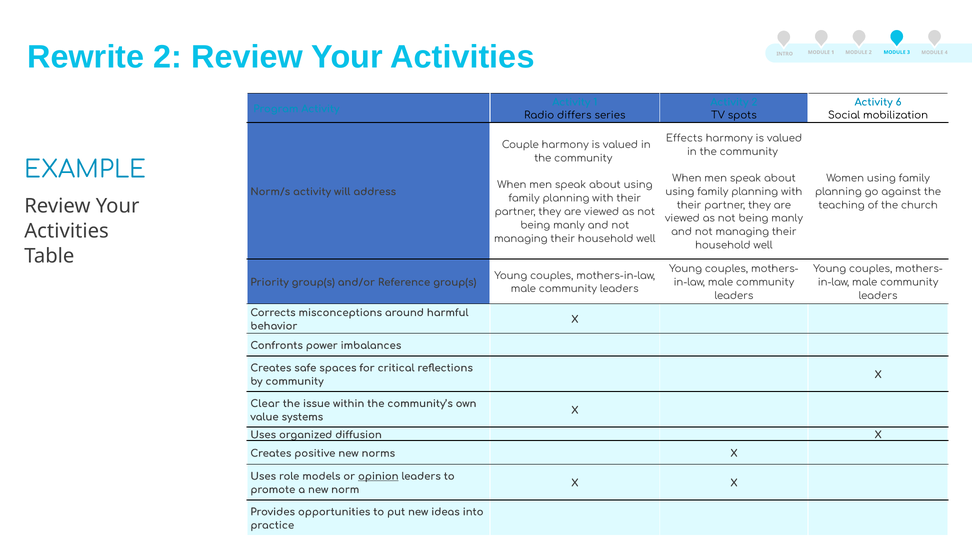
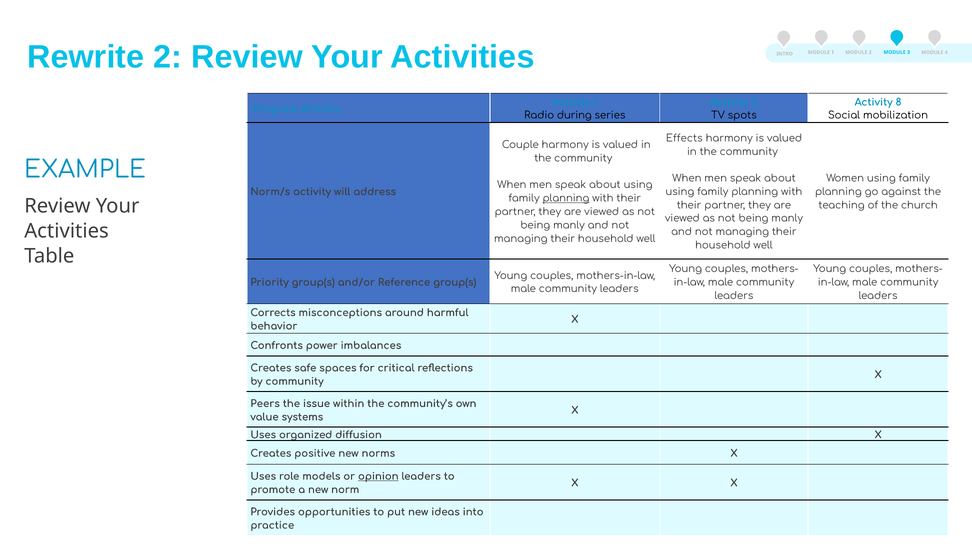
6: 6 -> 8 (899, 102)
differs: differs -> during (574, 116)
planning underline: none -> present (566, 198)
Clear: Clear -> Peers (265, 404)
